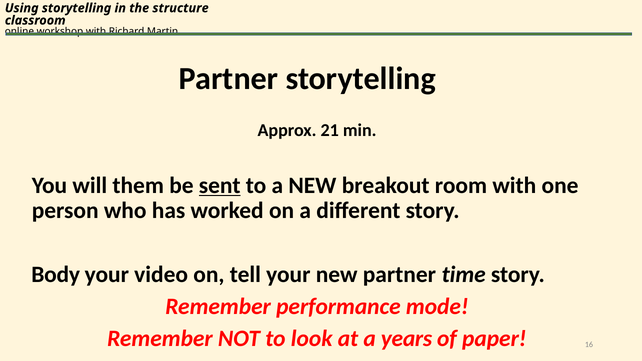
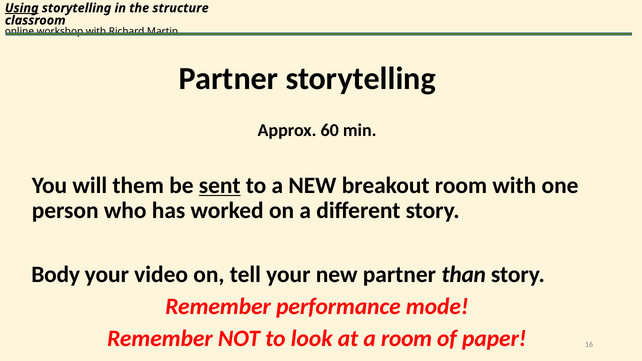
Using underline: none -> present (22, 8)
21: 21 -> 60 (330, 130)
time: time -> than (464, 275)
a years: years -> room (407, 339)
